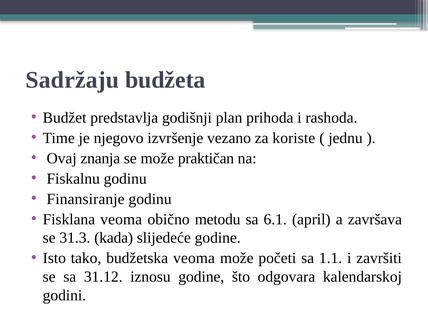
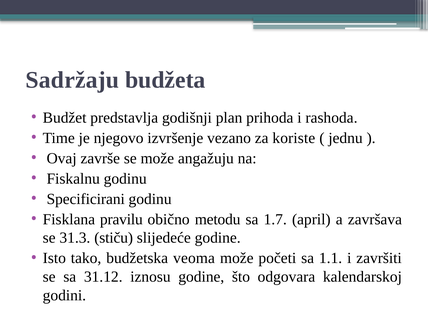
znanja: znanja -> završe (100, 158)
praktičan: praktičan -> angažuju (206, 158)
Finansiranje: Finansiranje -> Specificirani (86, 199)
Fisklana veoma: veoma -> pravilu (121, 219)
6.1: 6.1 -> 1.7 (275, 219)
kada: kada -> stiču (114, 238)
